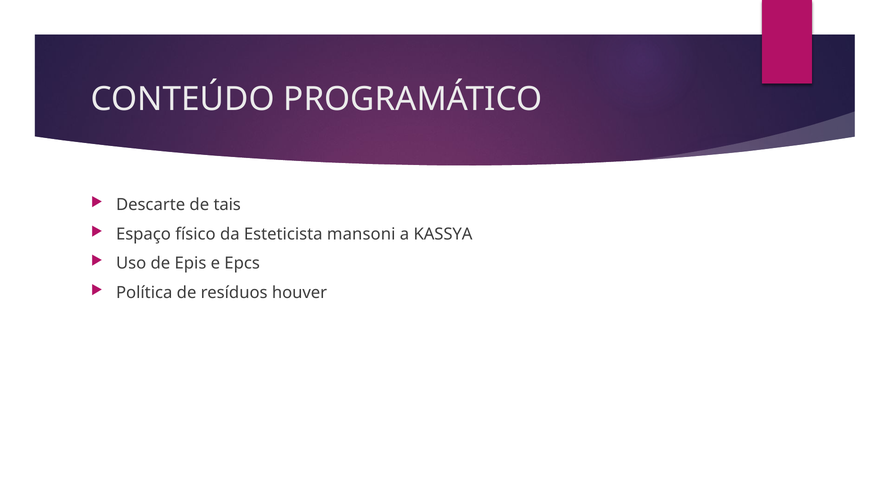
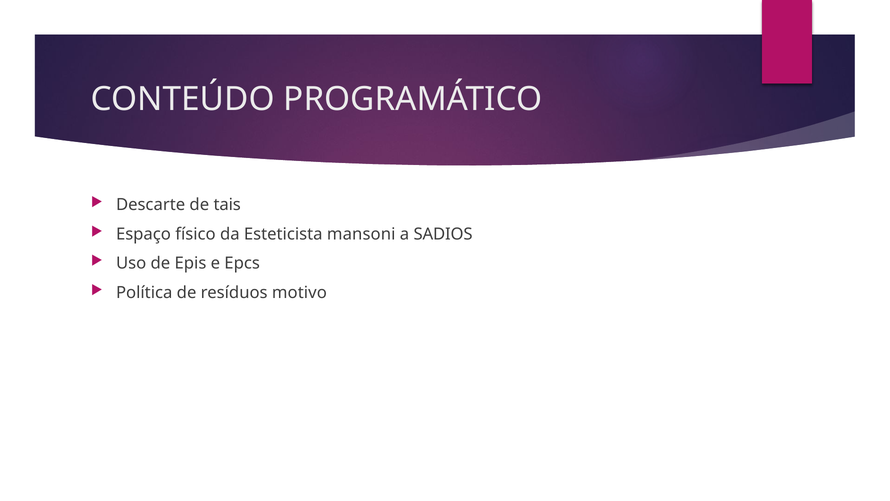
KASSYA: KASSYA -> SADIOS (443, 234)
houver: houver -> motivo (299, 292)
